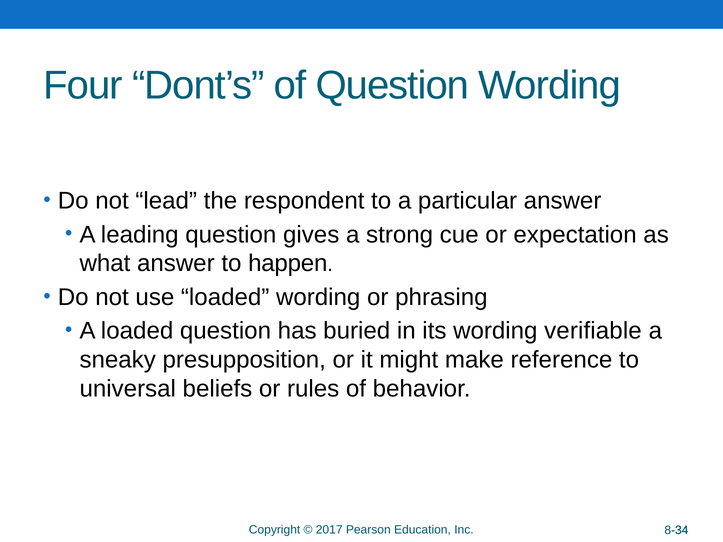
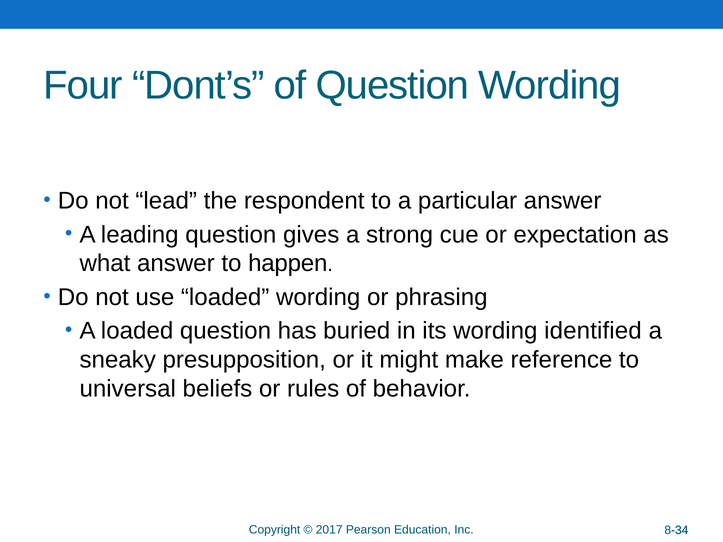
verifiable: verifiable -> identified (593, 331)
